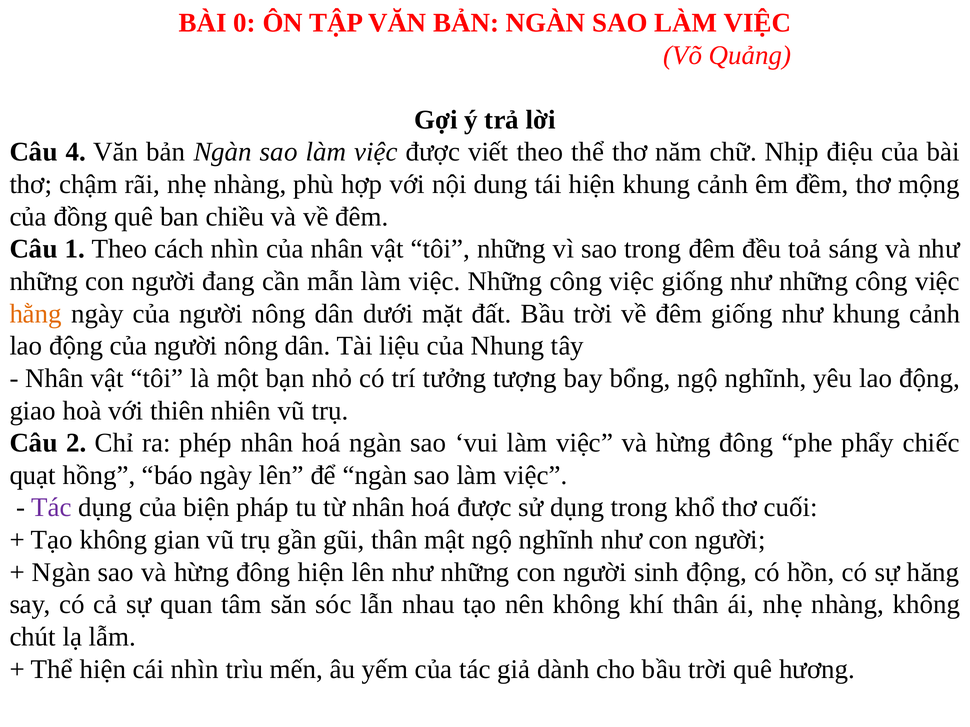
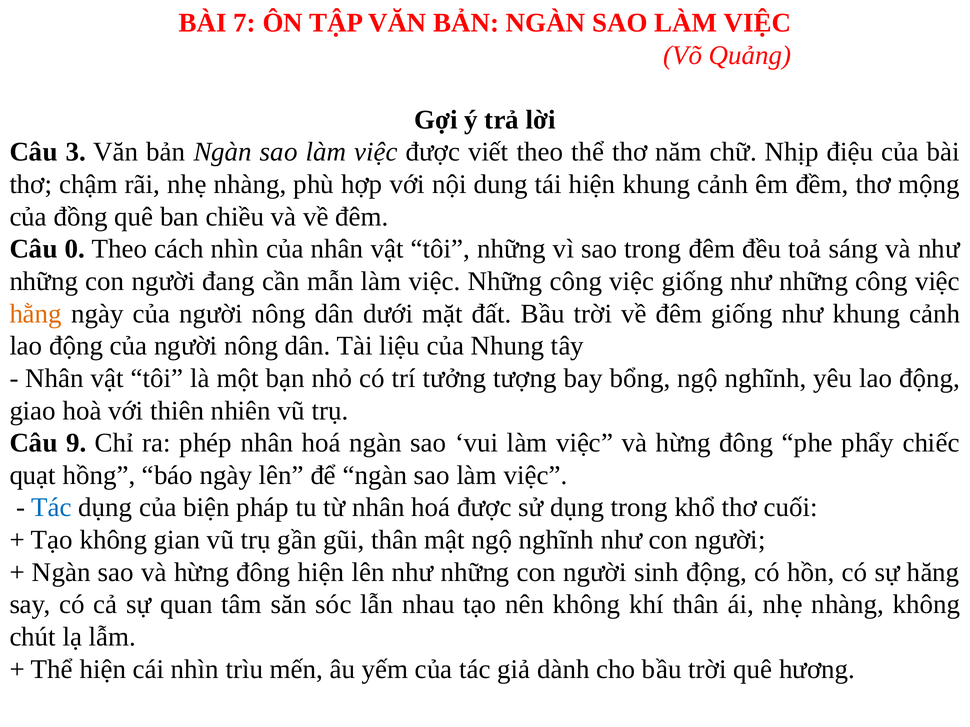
0: 0 -> 7 (245, 23)
4: 4 -> 3 (76, 152)
1: 1 -> 0 (75, 249)
2: 2 -> 9 (76, 443)
Tác colour: purple -> blue (52, 508)
